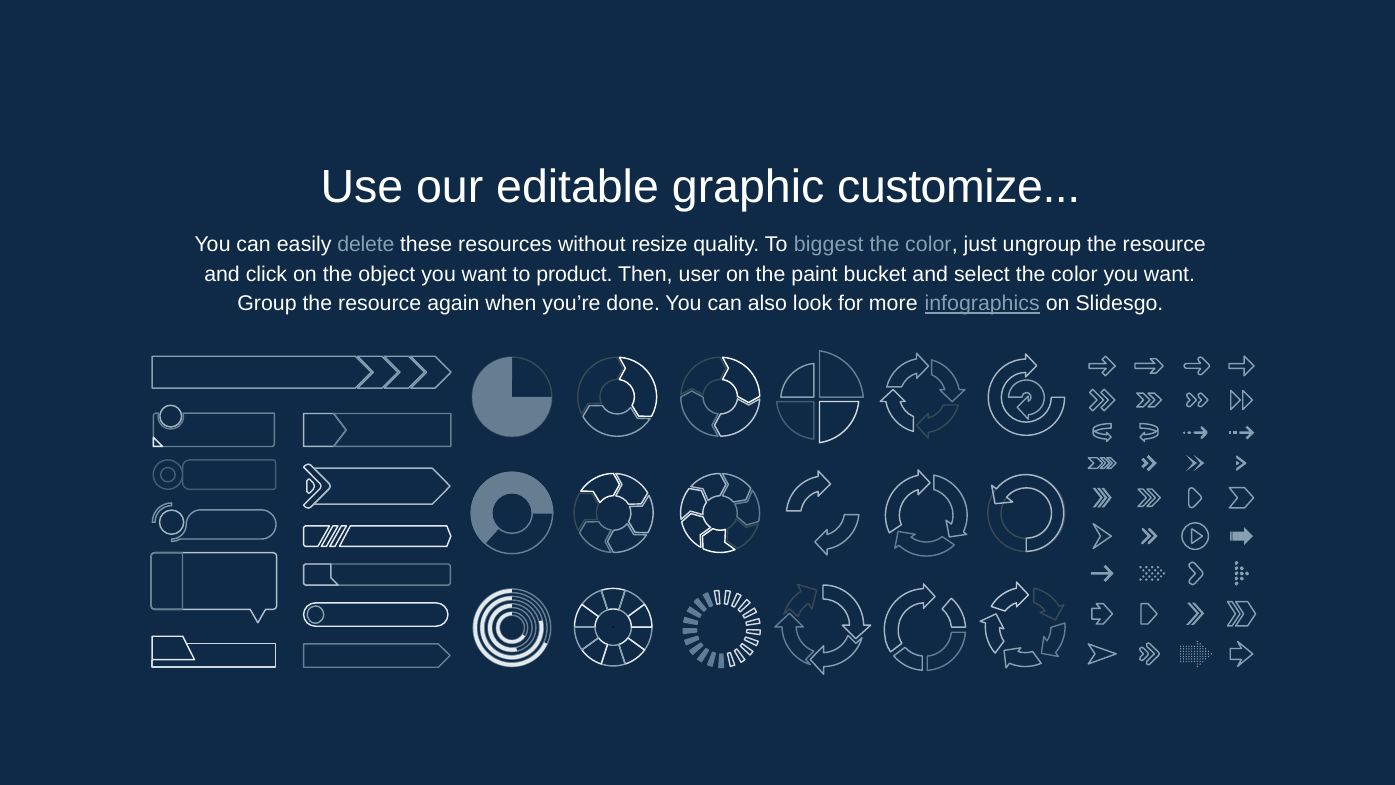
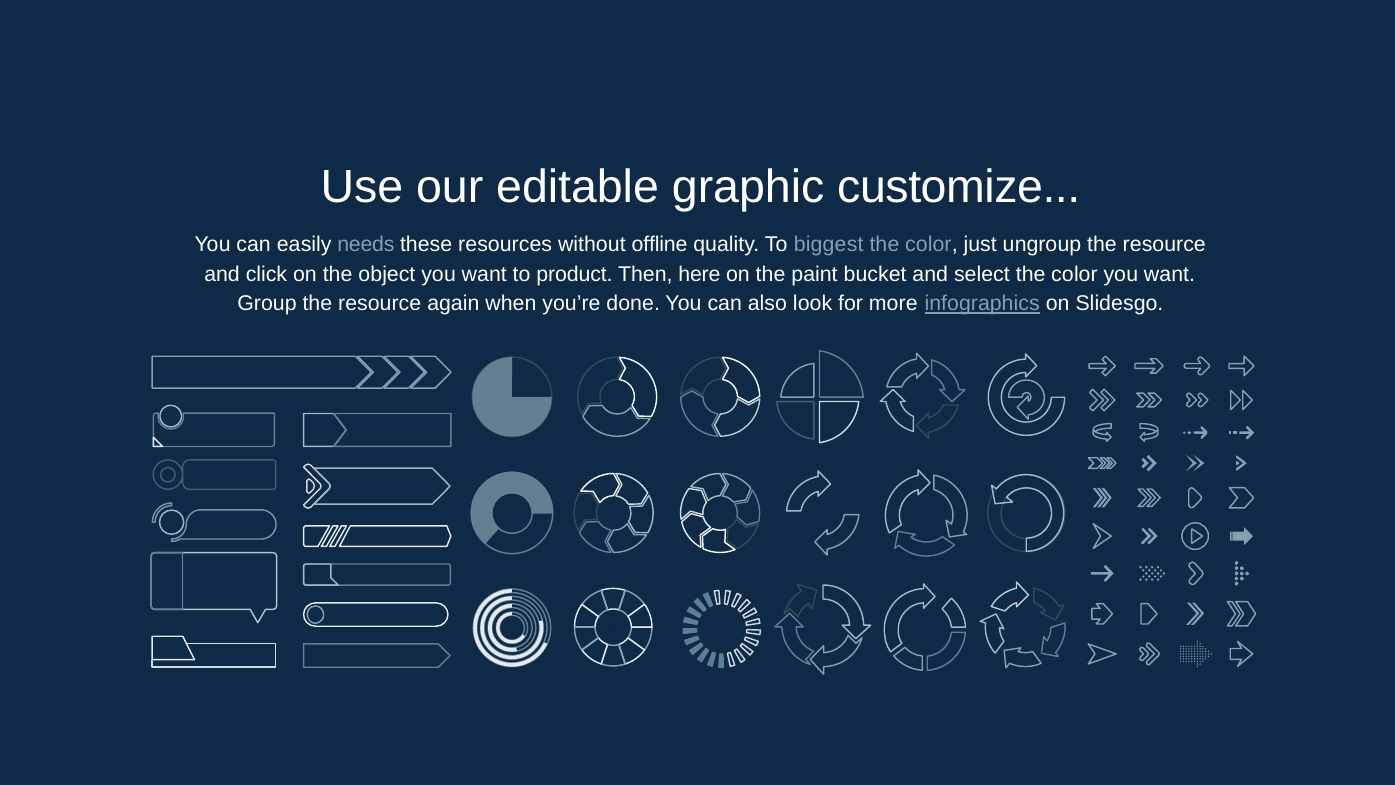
delete: delete -> needs (366, 245)
resize: resize -> offline (660, 245)
user: user -> here (699, 274)
